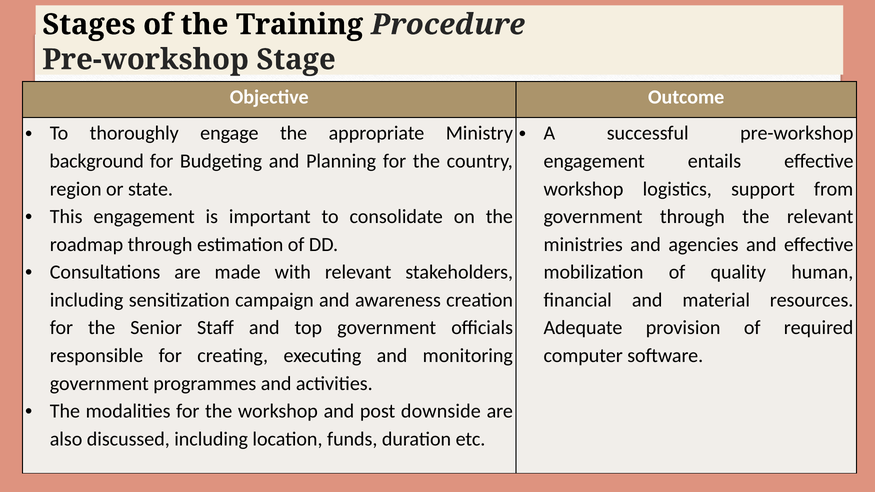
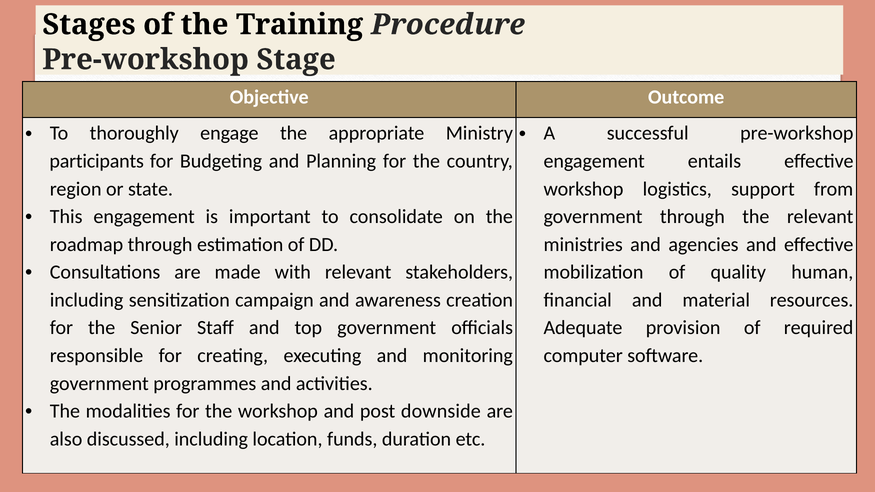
background: background -> participants (97, 161)
